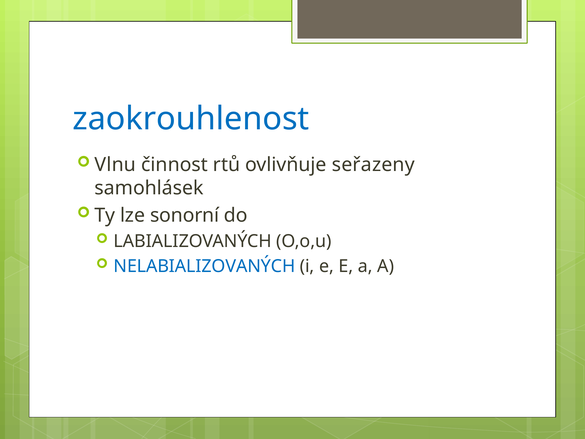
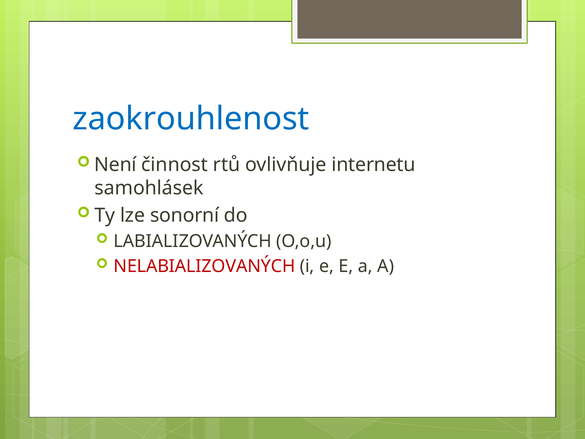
Vlnu: Vlnu -> Není (115, 165)
seřazeny: seřazeny -> internetu (374, 165)
NELABIALIZOVANÝCH colour: blue -> red (204, 266)
